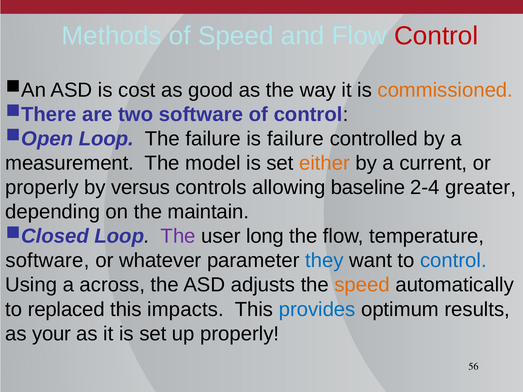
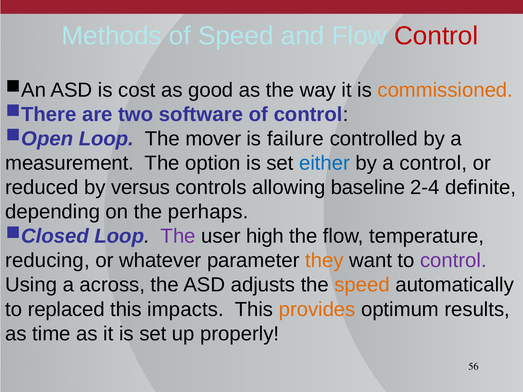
The failure: failure -> mover (213, 139)
model: model -> option (213, 163)
either colour: orange -> blue (325, 163)
a current: current -> control (433, 163)
properly: properly -> reduced (42, 188)
greater: greater -> definite (481, 188)
maintain: maintain -> perhaps (208, 212)
long: long -> high (265, 236)
software: software -> reducing (47, 261)
they colour: blue -> orange (324, 261)
control colour: blue -> purple (453, 261)
provides colour: blue -> orange (317, 309)
your: your -> time (51, 334)
